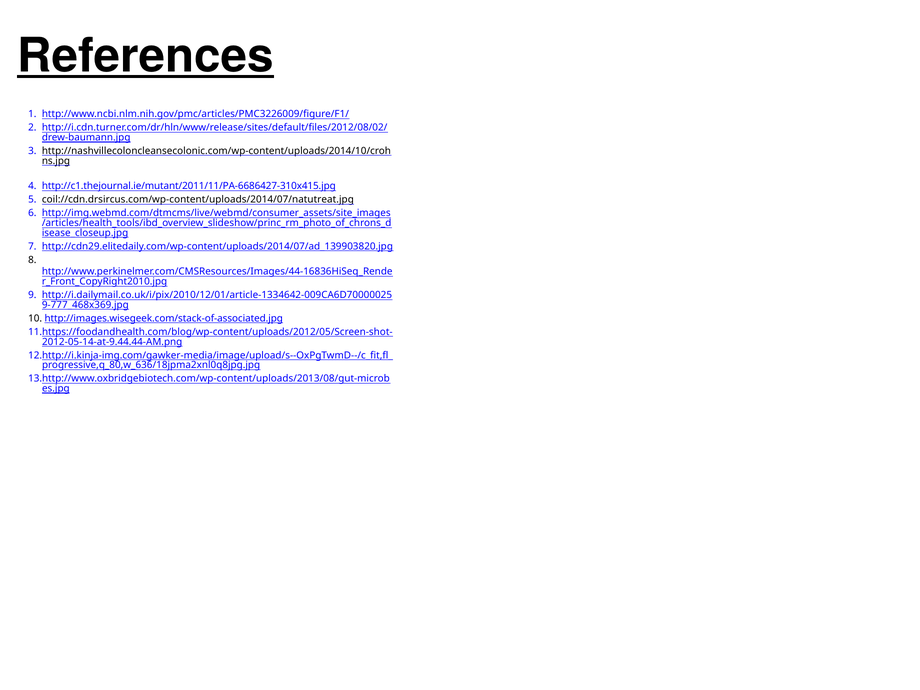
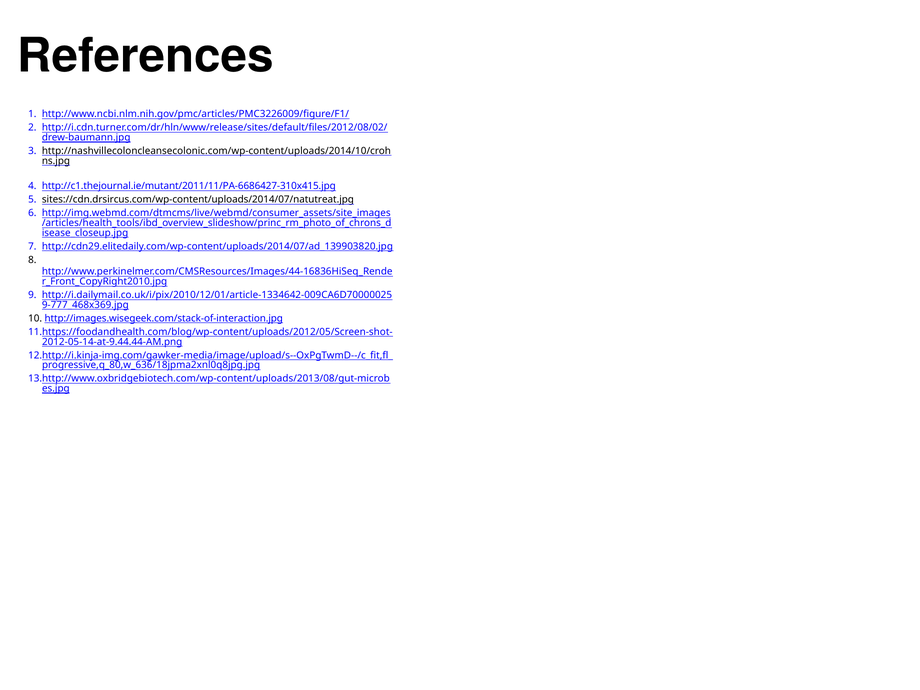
References underline: present -> none (146, 56)
coil://cdn.drsircus.com/wp-content/uploads/2014/07/natutreat.jpg: coil://cdn.drsircus.com/wp-content/uploads/2014/07/natutreat.jpg -> sites://cdn.drsircus.com/wp-content/uploads/2014/07/natutreat.jpg (198, 200)
http://images.wisegeek.com/stack-of-associated.jpg: http://images.wisegeek.com/stack-of-associated.jpg -> http://images.wisegeek.com/stack-of-interaction.jpg (164, 318)
